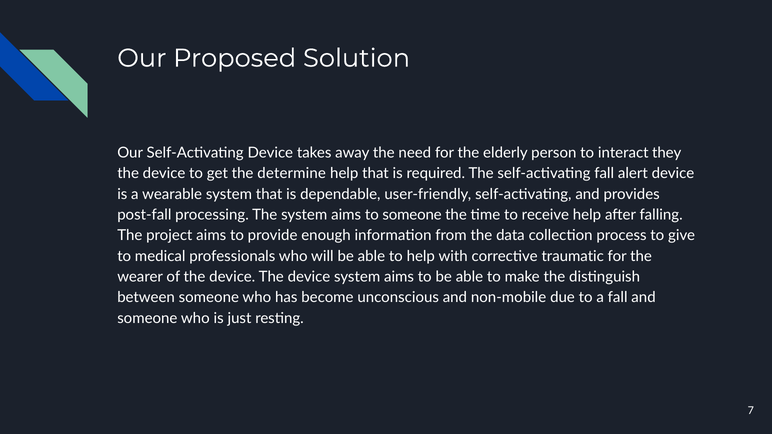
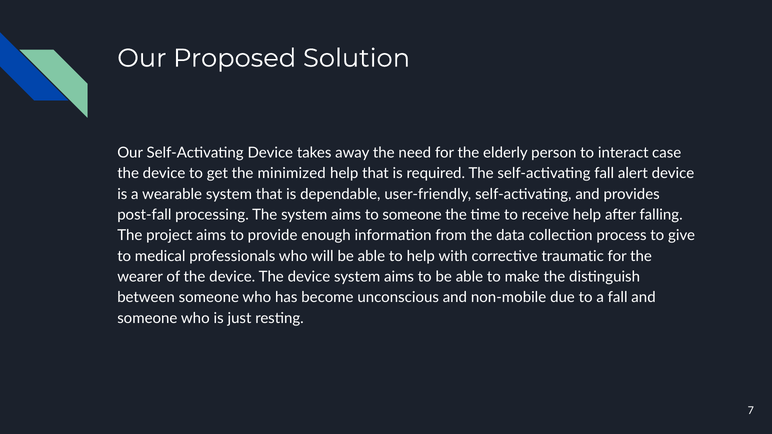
they: they -> case (667, 153)
determine: determine -> minimized (292, 173)
